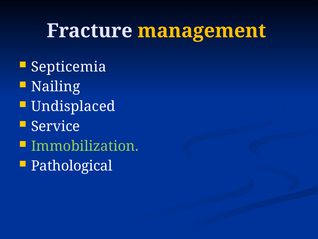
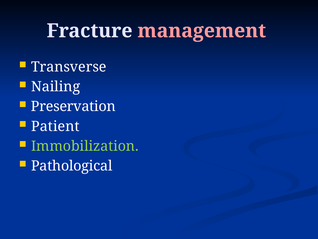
management colour: yellow -> pink (202, 31)
Septicemia: Septicemia -> Transverse (69, 67)
Undisplaced: Undisplaced -> Preservation (73, 106)
Service: Service -> Patient (55, 126)
